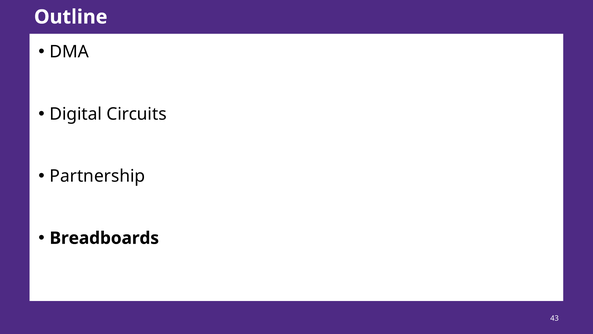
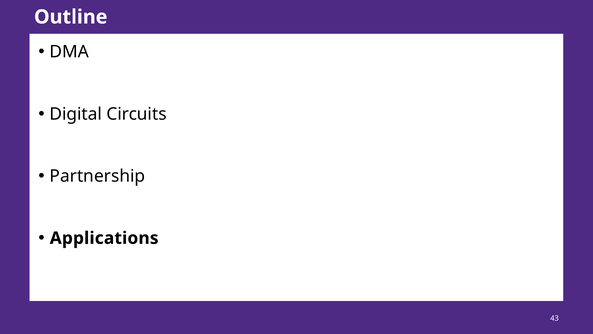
Breadboards: Breadboards -> Applications (104, 238)
